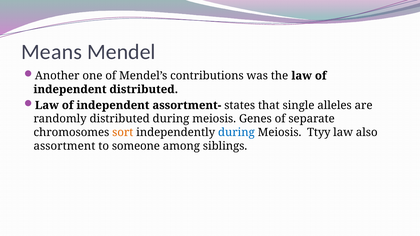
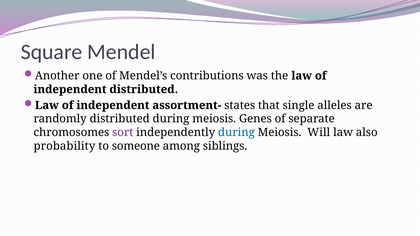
Means: Means -> Square (52, 52)
sort colour: orange -> purple (123, 133)
Ttyy: Ttyy -> Will (319, 133)
assortment: assortment -> probability (64, 146)
